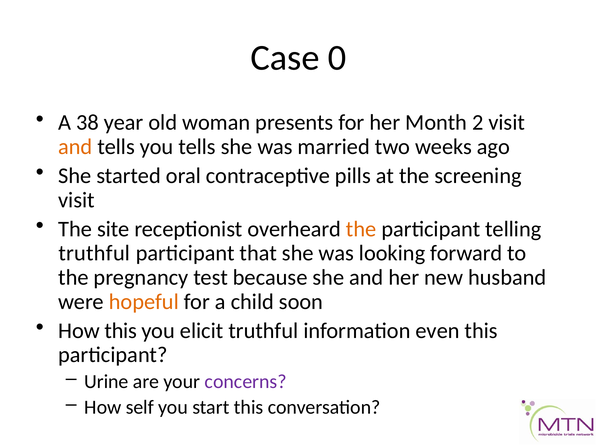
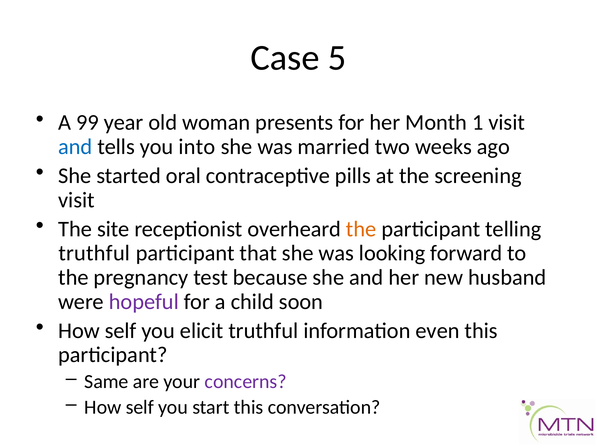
0: 0 -> 5 (337, 58)
38: 38 -> 99 (88, 122)
2: 2 -> 1 (478, 122)
and colour: orange -> blue (75, 147)
you tells: tells -> into (197, 147)
hopeful colour: orange -> purple (144, 301)
this: this -> self (121, 330)
Urine: Urine -> Same (106, 381)
